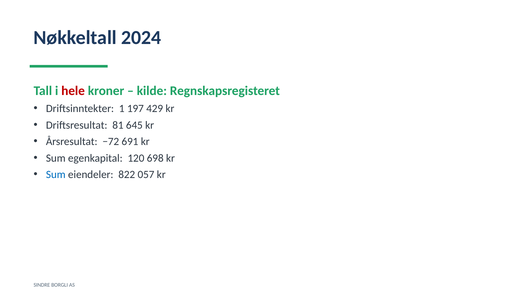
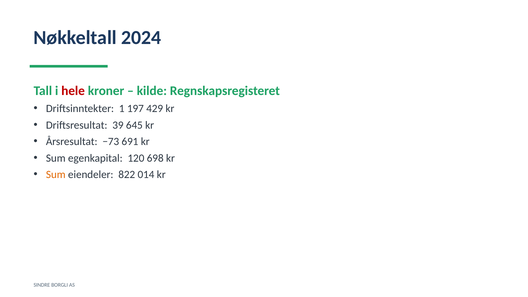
81: 81 -> 39 (118, 125)
−72: −72 -> −73 (111, 142)
Sum colour: blue -> orange (56, 175)
057: 057 -> 014 (146, 175)
